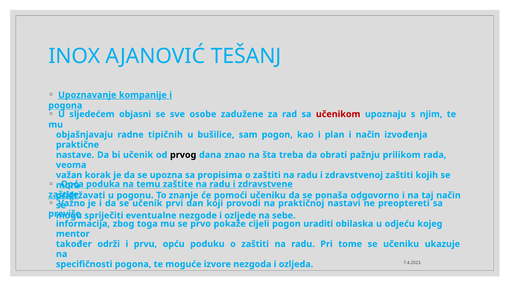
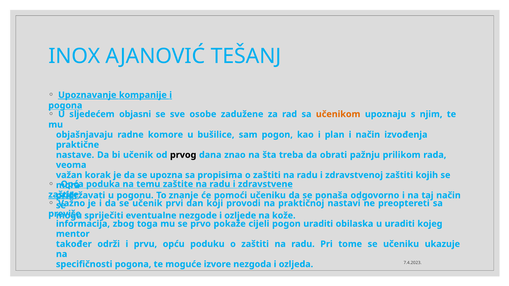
učenikom colour: red -> orange (338, 114)
tipičnih: tipičnih -> komore (166, 135)
sebe: sebe -> kože (284, 216)
u odjeću: odjeću -> uraditi (400, 224)
